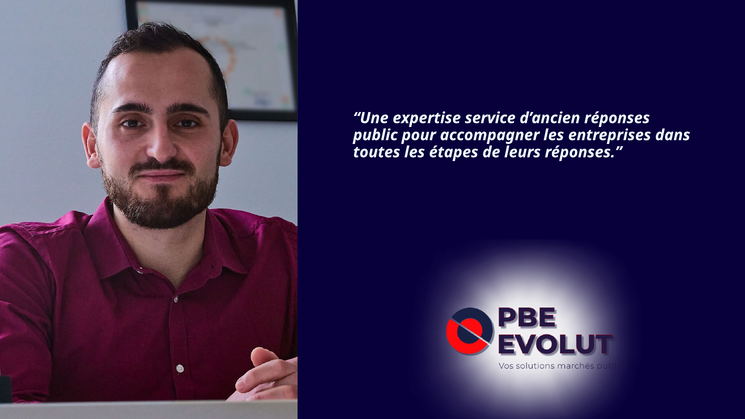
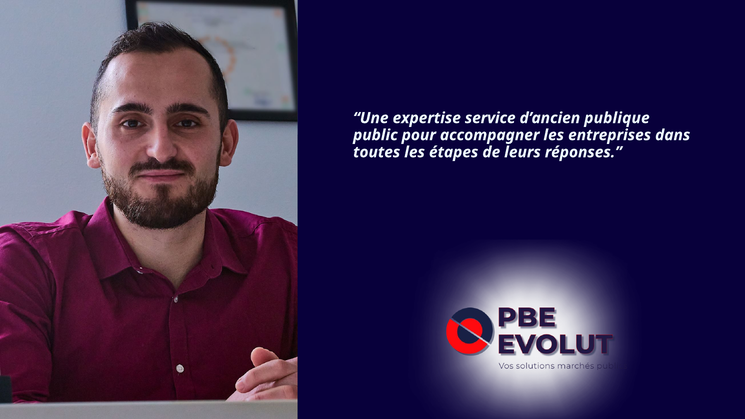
d’ancien réponses: réponses -> publique (617, 118)
